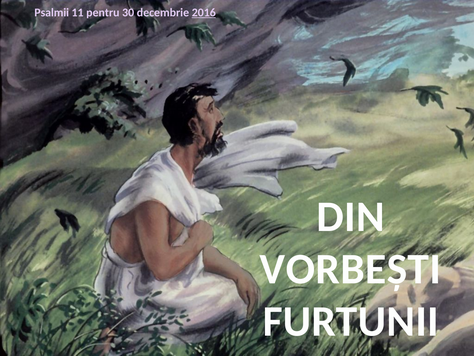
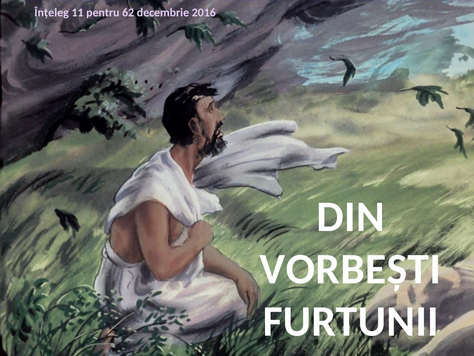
Psalmii: Psalmii -> Înțeleg (52, 13)
30: 30 -> 62 (128, 13)
2016 underline: present -> none (204, 13)
